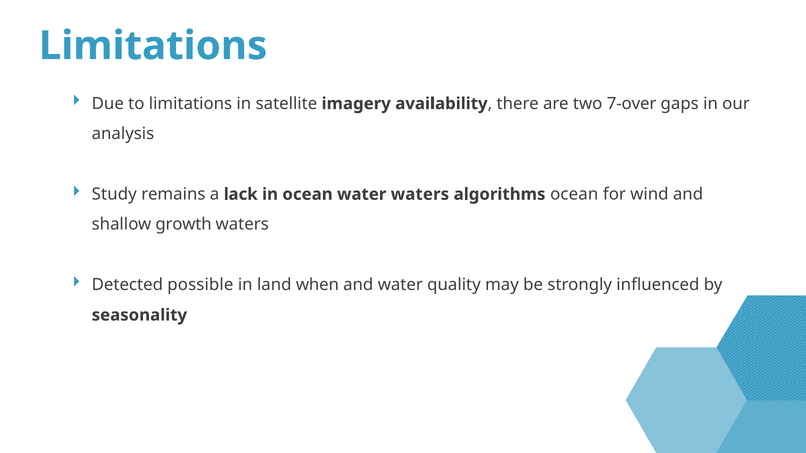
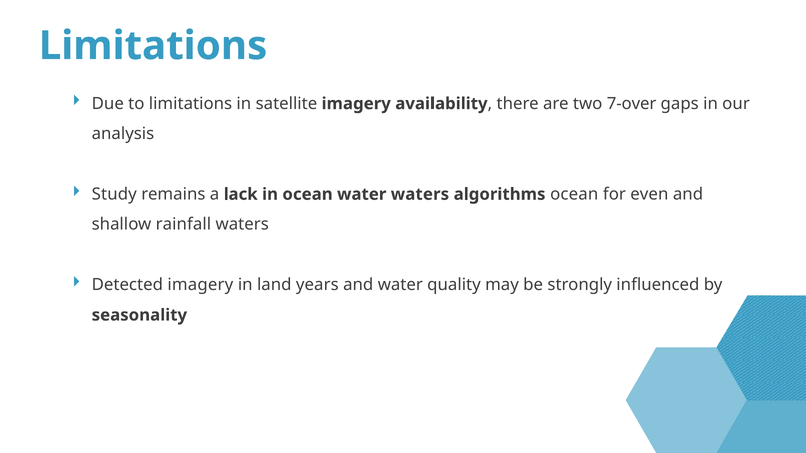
wind: wind -> even (649, 194)
growth: growth -> rainfall (183, 225)
Detected possible: possible -> imagery (200, 285)
when: when -> years (317, 285)
